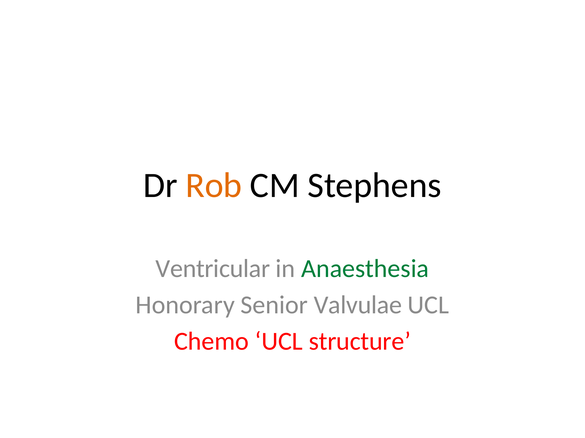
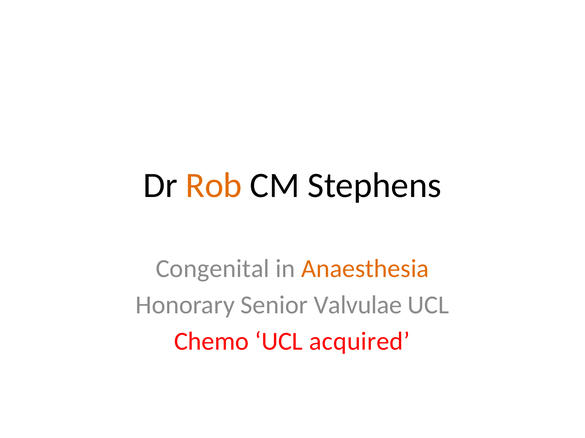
Ventricular: Ventricular -> Congenital (213, 269)
Anaesthesia colour: green -> orange (365, 269)
structure: structure -> acquired (360, 342)
